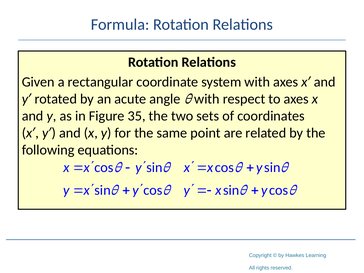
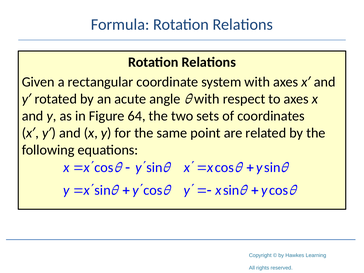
35: 35 -> 64 (137, 116)
